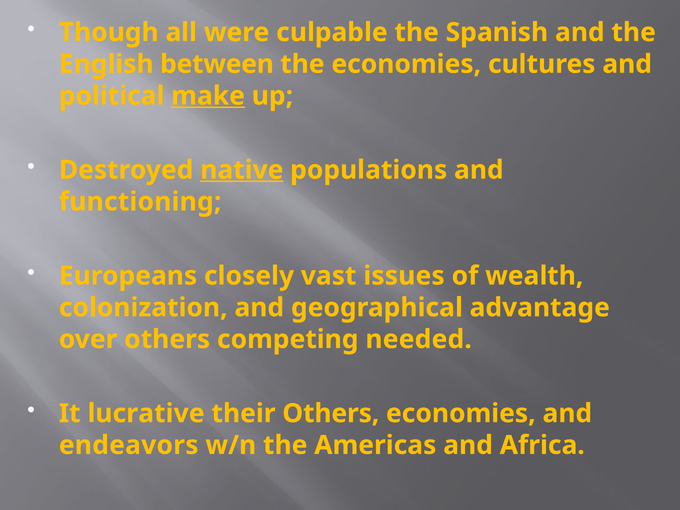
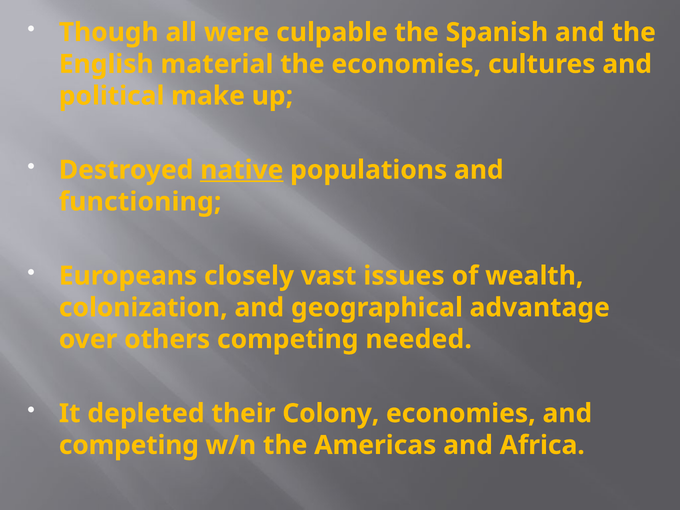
between: between -> material (217, 64)
make underline: present -> none (208, 96)
lucrative: lucrative -> depleted (146, 413)
their Others: Others -> Colony (331, 413)
endeavors: endeavors -> competing (129, 445)
